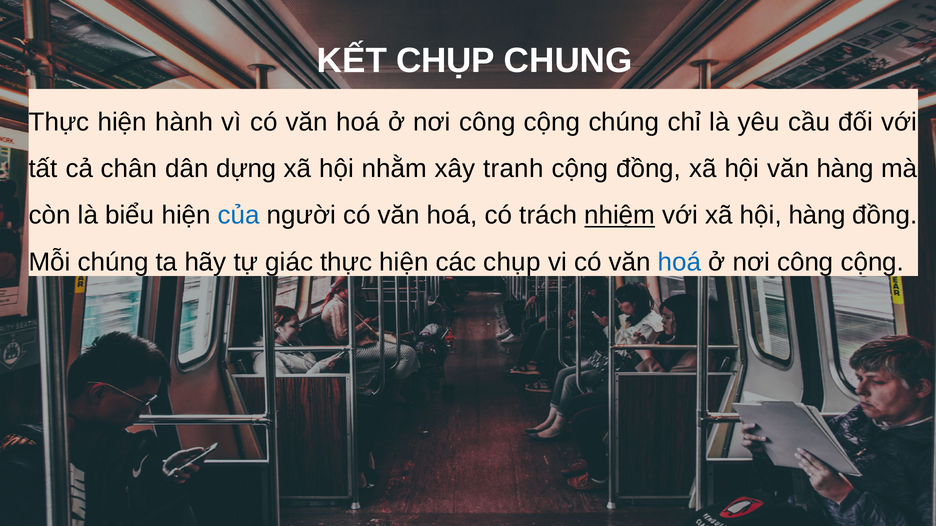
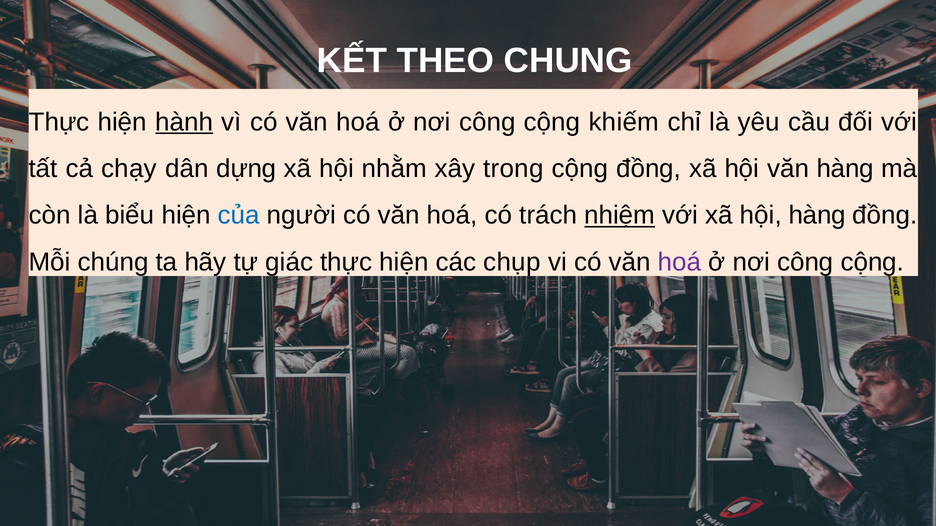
KẾT CHỤP: CHỤP -> THEO (445, 61)
hành underline: none -> present (184, 122)
cộng chúng: chúng -> khiếm (624, 122)
chân: chân -> chạy (129, 169)
tranh: tranh -> trong (513, 169)
hoá colour: blue -> purple (680, 262)
